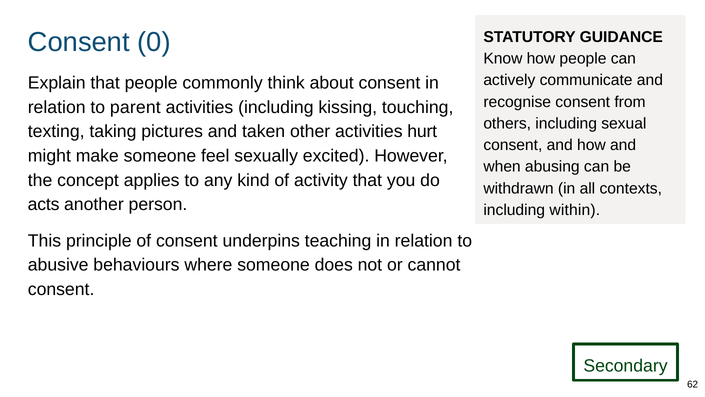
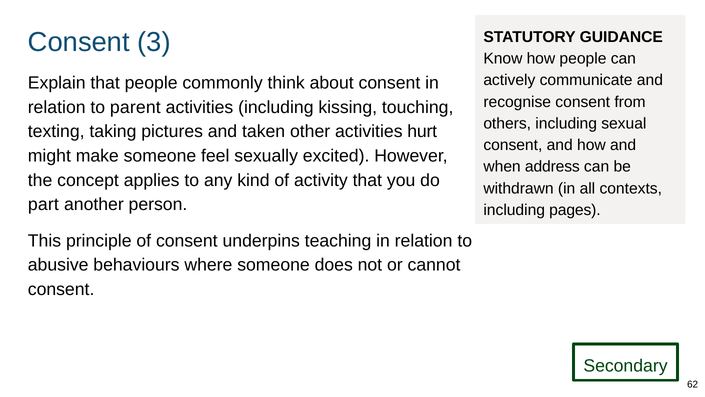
0: 0 -> 3 (154, 42)
abusing: abusing -> address (552, 167)
acts: acts -> part (43, 204)
within: within -> pages (575, 210)
